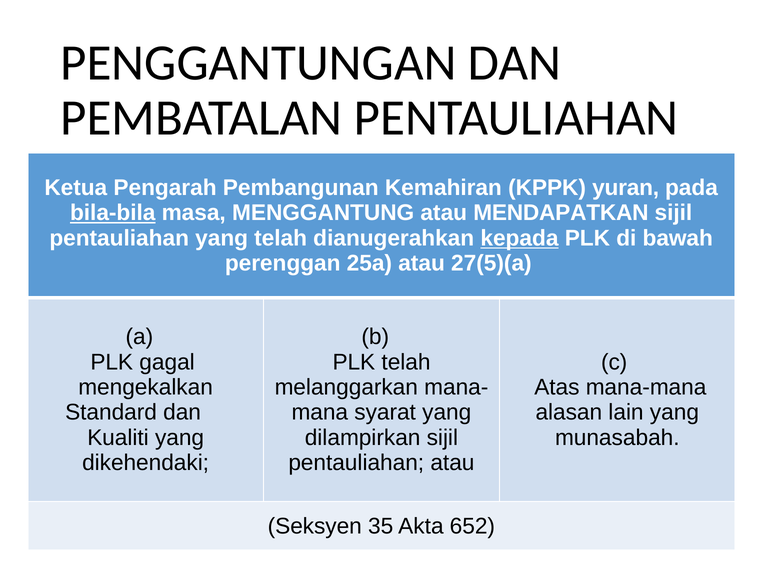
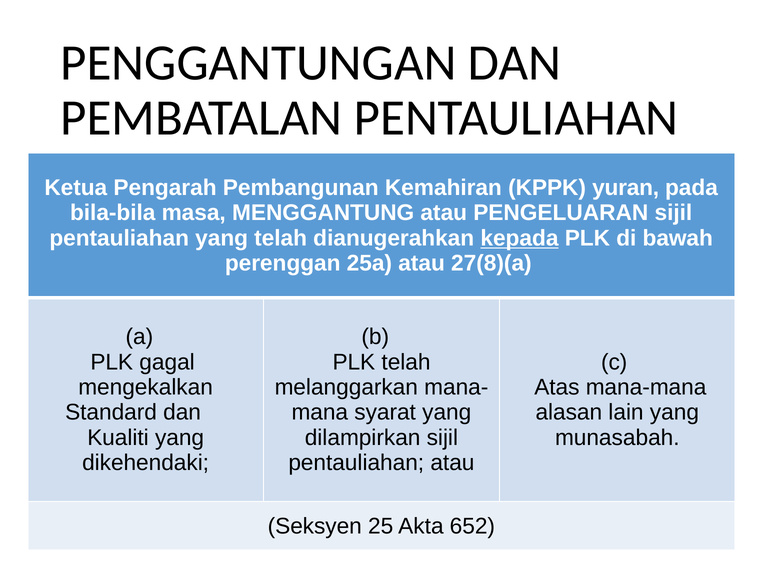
bila-bila underline: present -> none (113, 213)
MENDAPATKAN: MENDAPATKAN -> PENGELUARAN (561, 213)
27(5)(a: 27(5)(a -> 27(8)(a (491, 263)
35: 35 -> 25 (381, 526)
